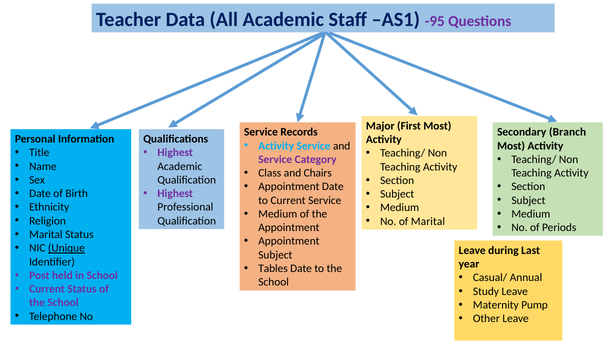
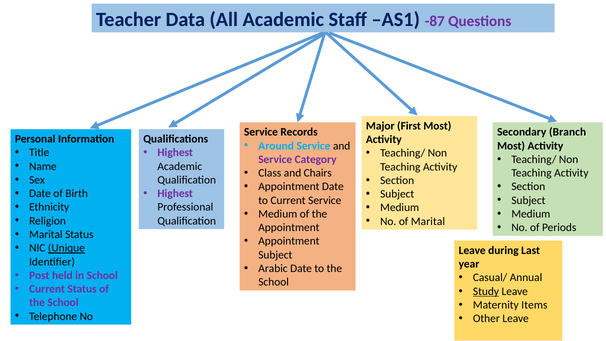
-95: -95 -> -87 (435, 21)
Activity: Activity -> Around (276, 146)
Tables: Tables -> Arabic (273, 268)
Study underline: none -> present (486, 291)
Pump: Pump -> Items (534, 305)
